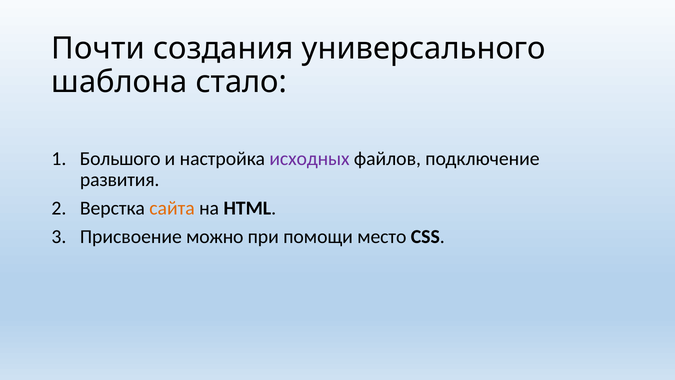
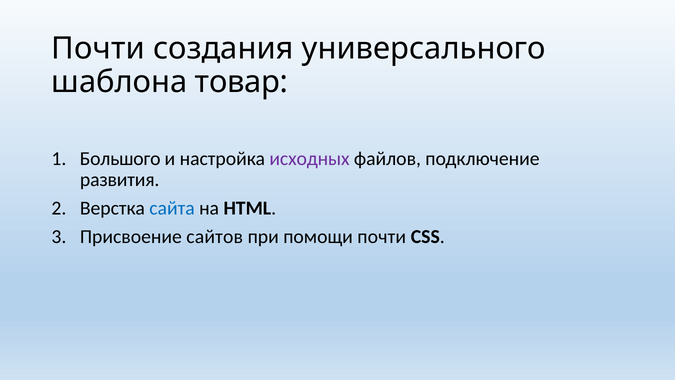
стало: стало -> товар (241, 82)
сайта colour: orange -> blue (172, 208)
можно: можно -> сайтов (215, 236)
помощи место: место -> почти (382, 236)
